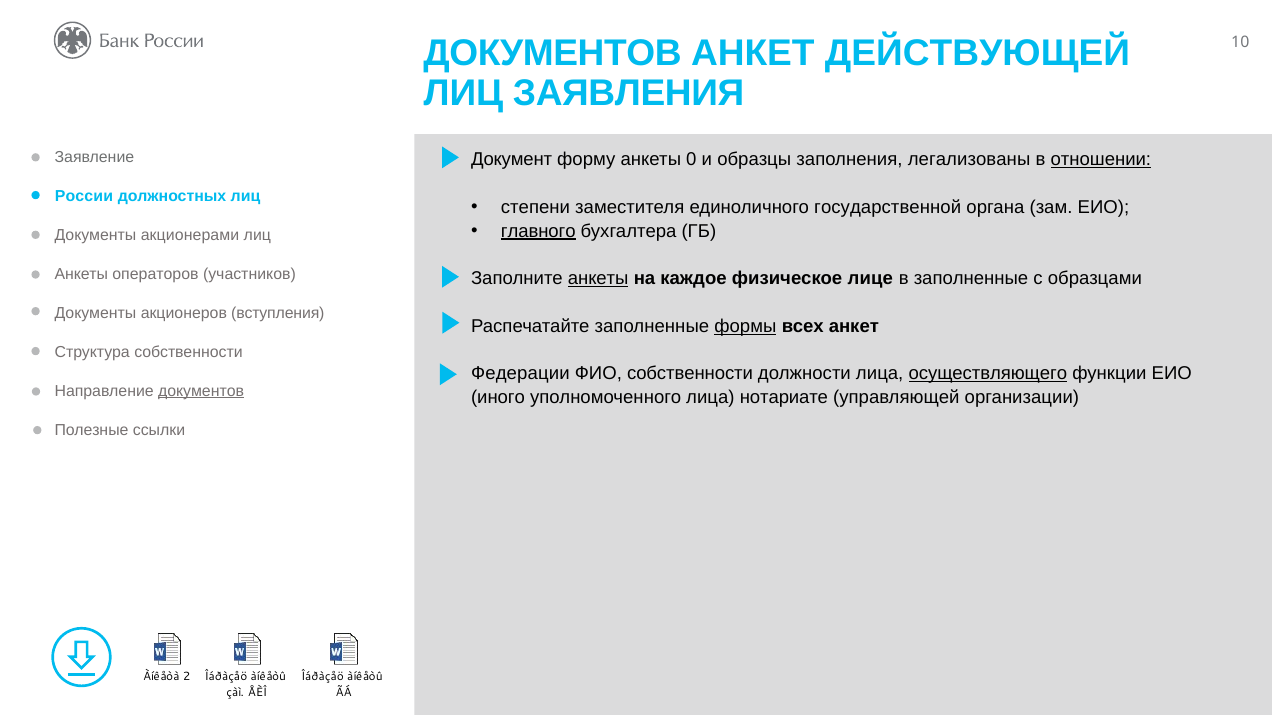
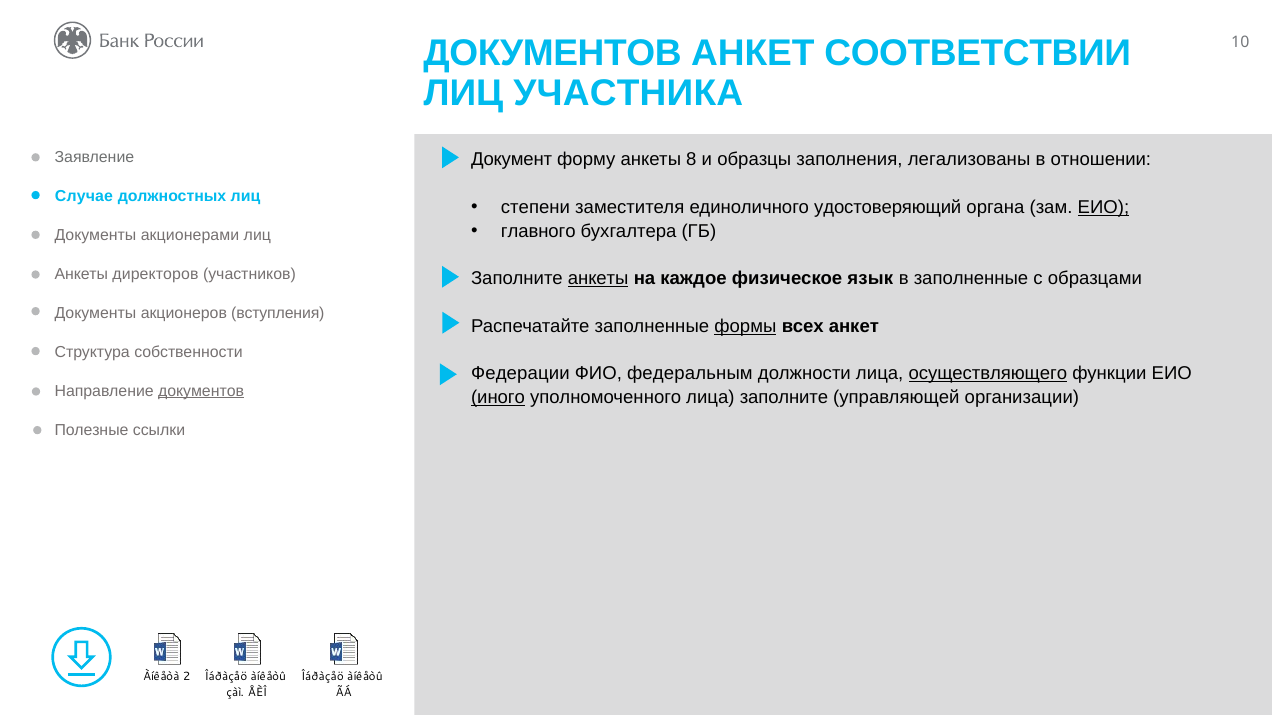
ДЕЙСТВУЮЩЕЙ: ДЕЙСТВУЮЩЕЙ -> СООТВЕТСТВИИ (978, 53)
ЗАЯВЛЕНИЯ: ЗАЯВЛЕНИЯ -> УЧАСТНИКА (628, 93)
0: 0 -> 8 (691, 160)
отношении underline: present -> none (1101, 160)
России: России -> Случае (84, 196)
государственной: государственной -> удостоверяющий (888, 207)
ЕИО underline: none -> present (1103, 207)
главного underline: present -> none (538, 231)
операторов: операторов -> директоров (155, 274)
лице: лице -> язык (870, 279)
ФИО собственности: собственности -> федеральным (690, 374)
иного underline: none -> present (498, 398)
лица нотариате: нотариате -> заполните (784, 398)
